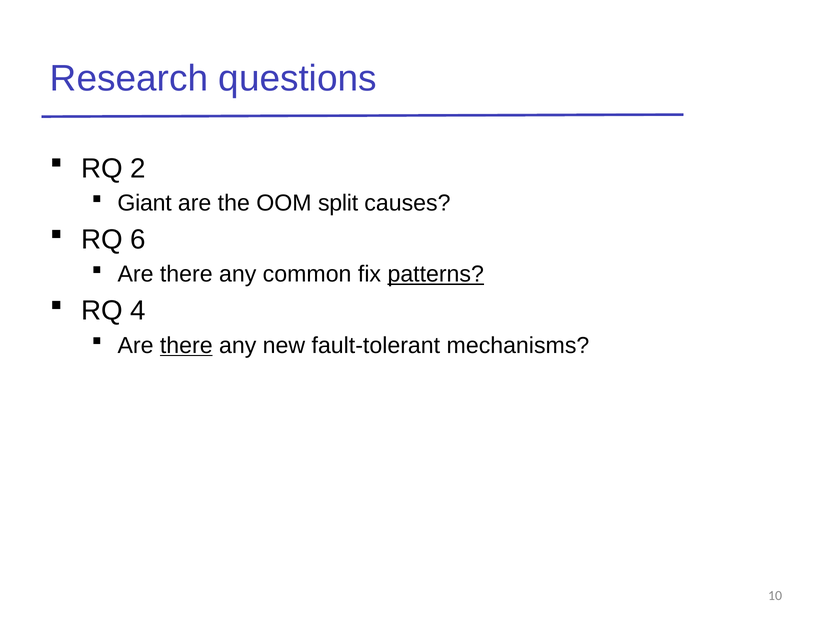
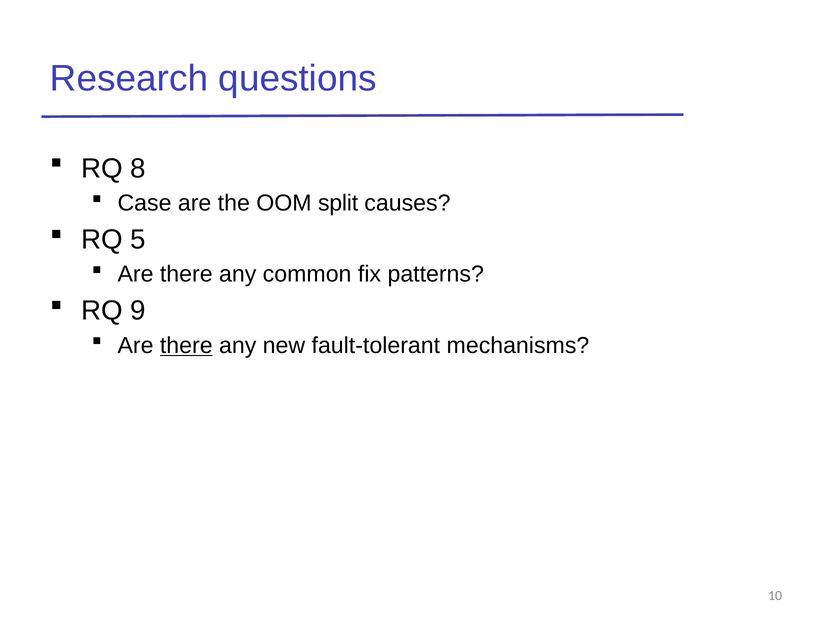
2: 2 -> 8 (138, 168)
Giant: Giant -> Case (145, 203)
6: 6 -> 5 (138, 240)
patterns underline: present -> none (436, 274)
4: 4 -> 9 (138, 311)
